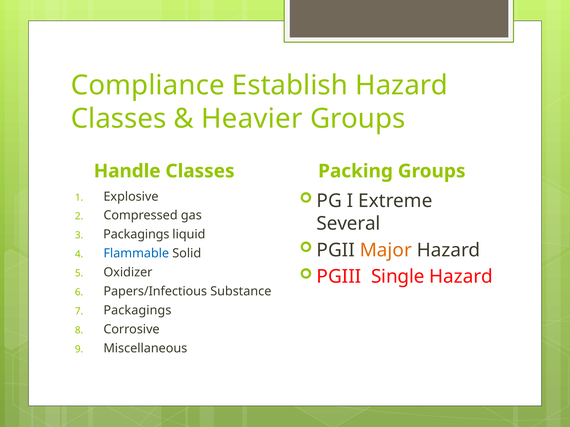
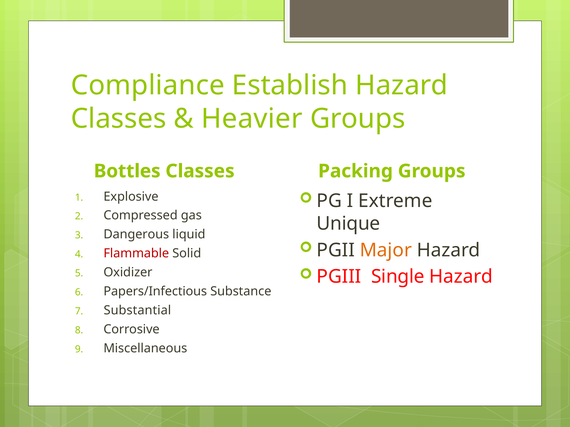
Handle: Handle -> Bottles (127, 171)
Several: Several -> Unique (348, 224)
Packagings: Packagings -> Dangerous (136, 235)
Flammable colour: blue -> red (136, 254)
Packagings: Packagings -> Substantial (137, 311)
